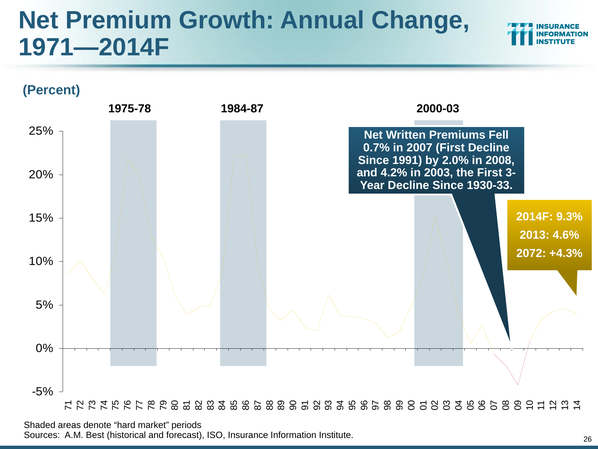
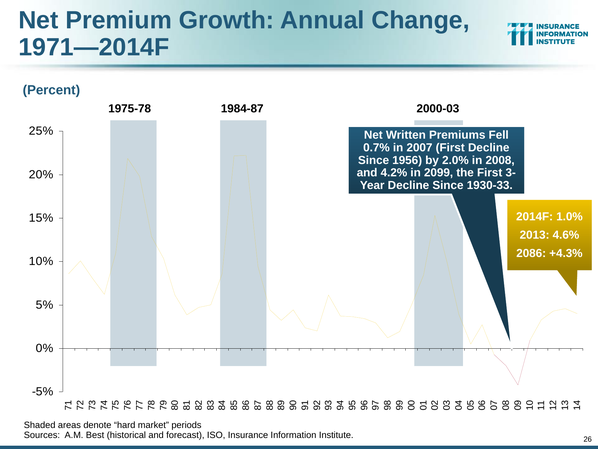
1991: 1991 -> 1956 (407, 160)
2003: 2003 -> 2099 (439, 173)
9.3%: 9.3% -> 1.0% (570, 216)
2072: 2072 -> 2086 (531, 253)
